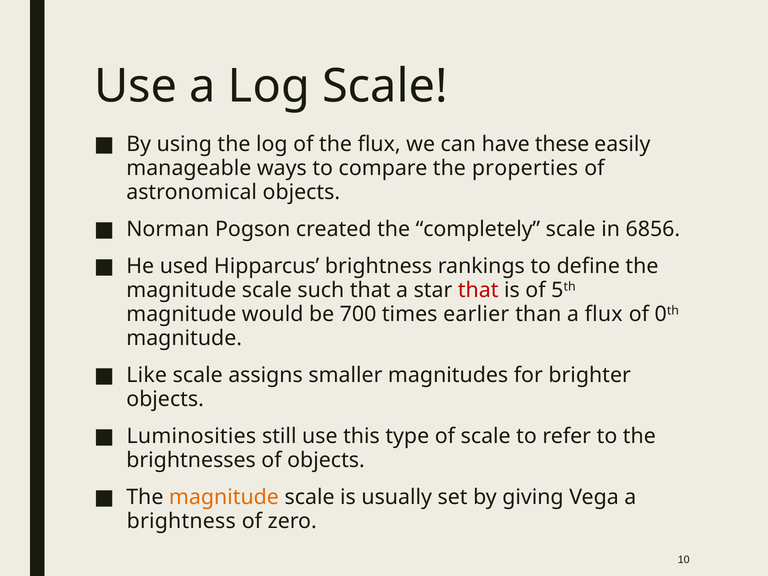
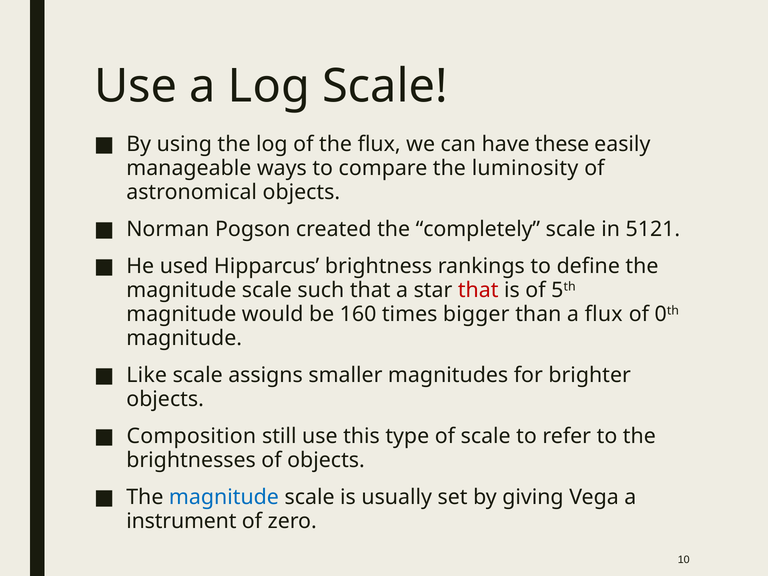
properties: properties -> luminosity (525, 168)
6856: 6856 -> 5121 (653, 229)
700: 700 -> 160 (358, 314)
earlier: earlier -> bigger (476, 314)
Luminosities: Luminosities -> Composition (191, 436)
magnitude colour: orange -> blue (224, 497)
brightness: brightness -> instrument (181, 521)
